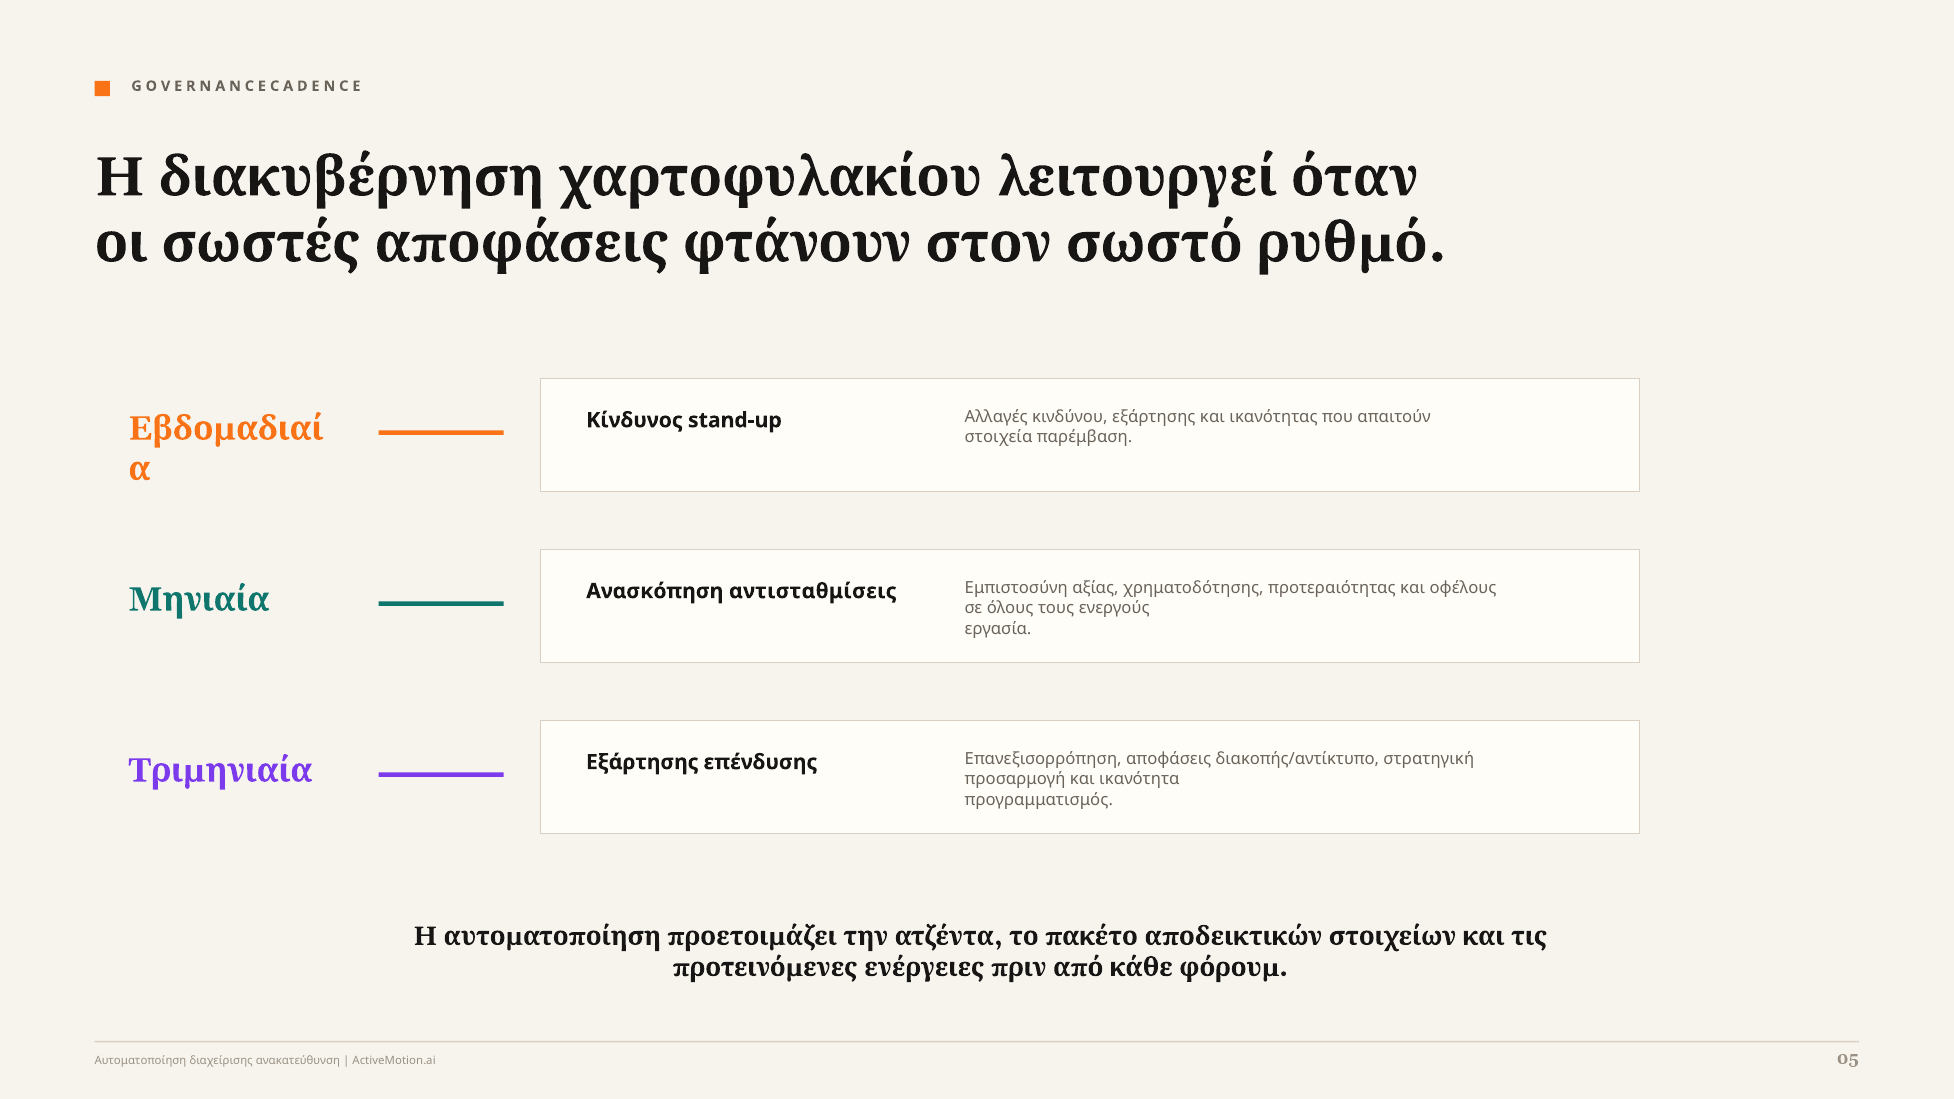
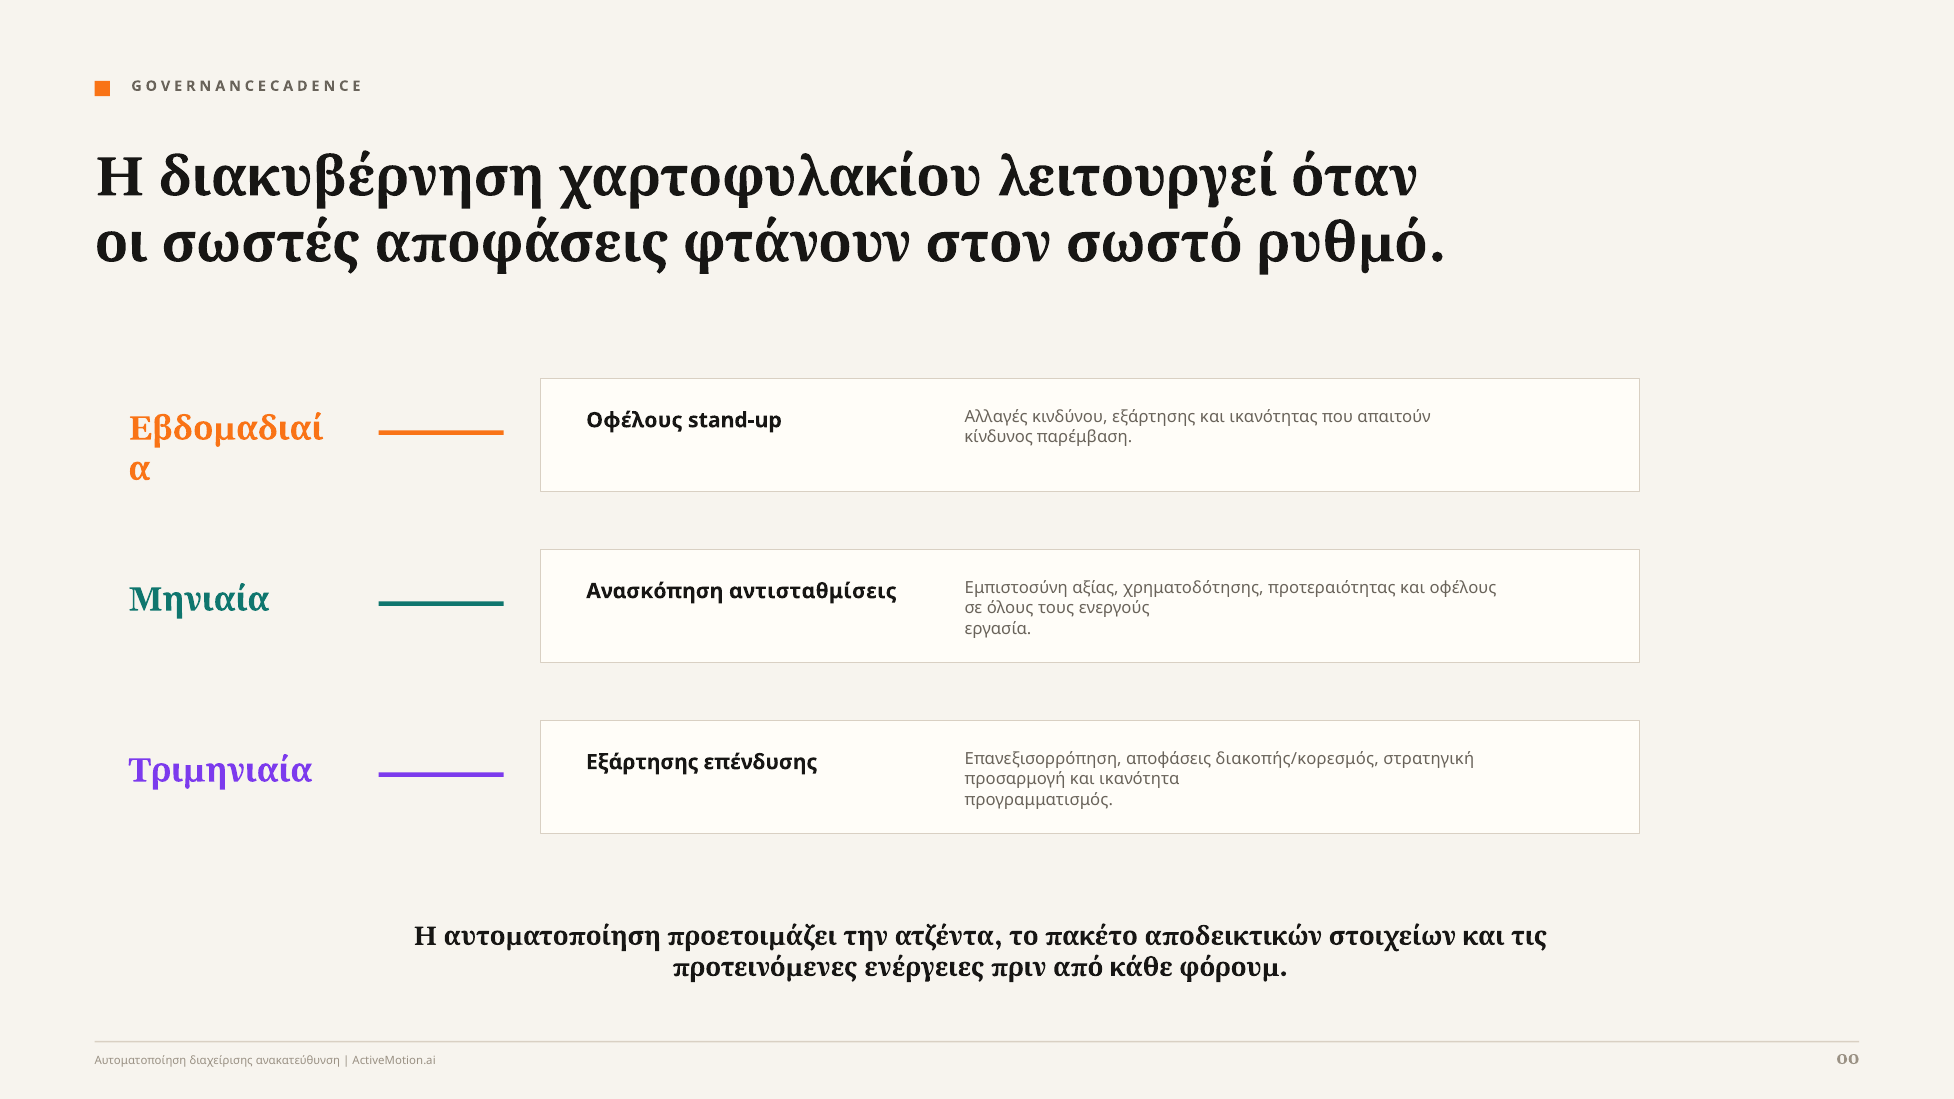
Κίνδυνος: Κίνδυνος -> Οφέλους (634, 420)
στοιχεία: στοιχεία -> κίνδυνος (999, 437)
διακοπής/αντίκτυπο: διακοπής/αντίκτυπο -> διακοπής/κορεσμός (1297, 759)
05: 05 -> 00 (1848, 1058)
